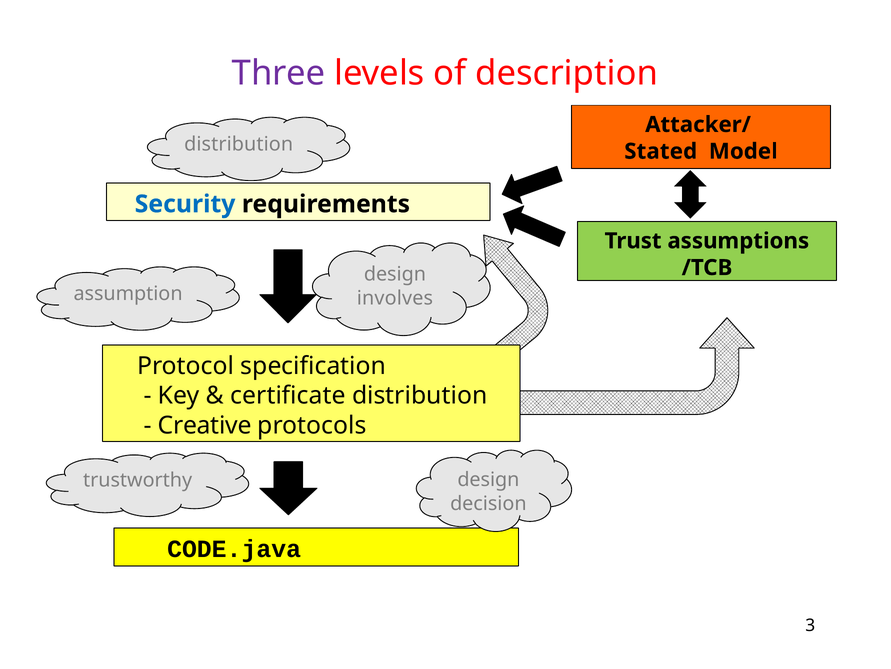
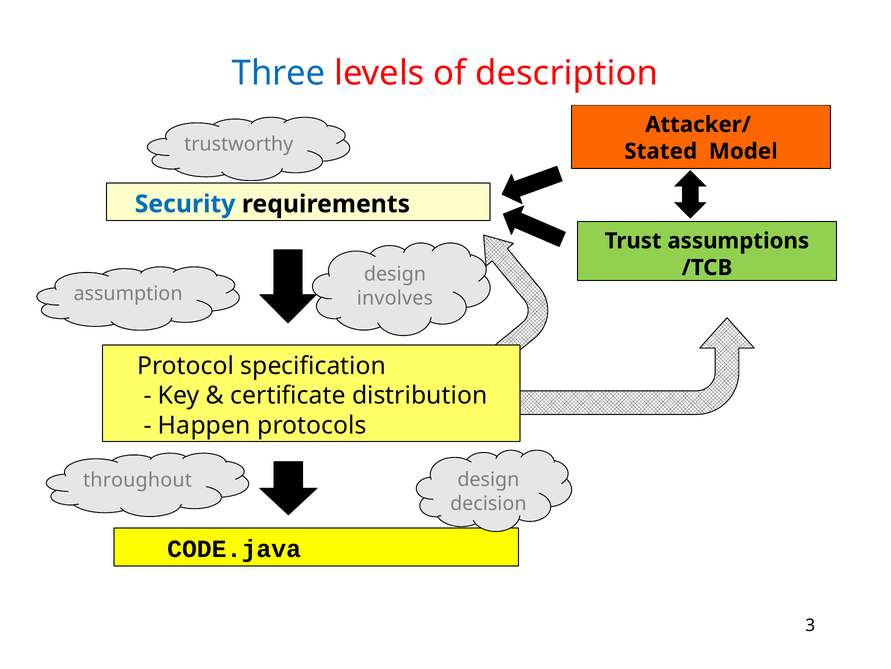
Three colour: purple -> blue (279, 73)
distribution: distribution -> trustworthy (239, 144)
Creative: Creative -> Happen (204, 425)
trustworthy: trustworthy -> throughout (138, 480)
